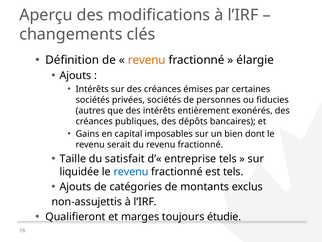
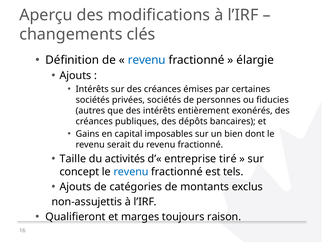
revenu colour: orange -> blue (147, 60)
satisfait: satisfait -> activités (125, 159)
entreprise tels: tels -> tiré (228, 159)
liquidée: liquidée -> concept (79, 171)
étudie: étudie -> raison (224, 216)
